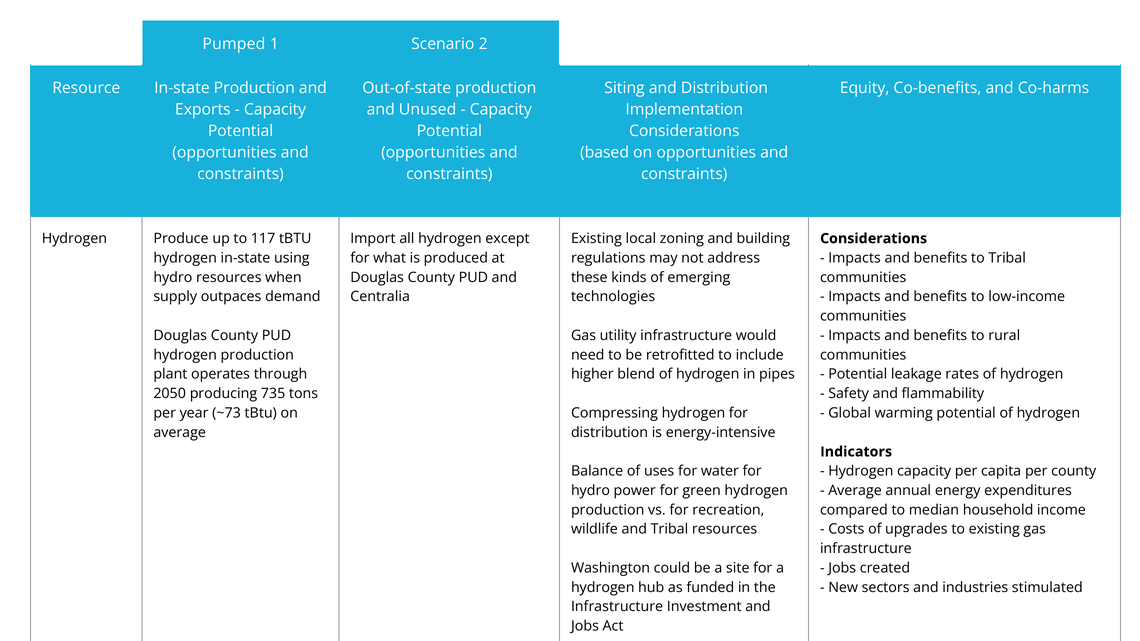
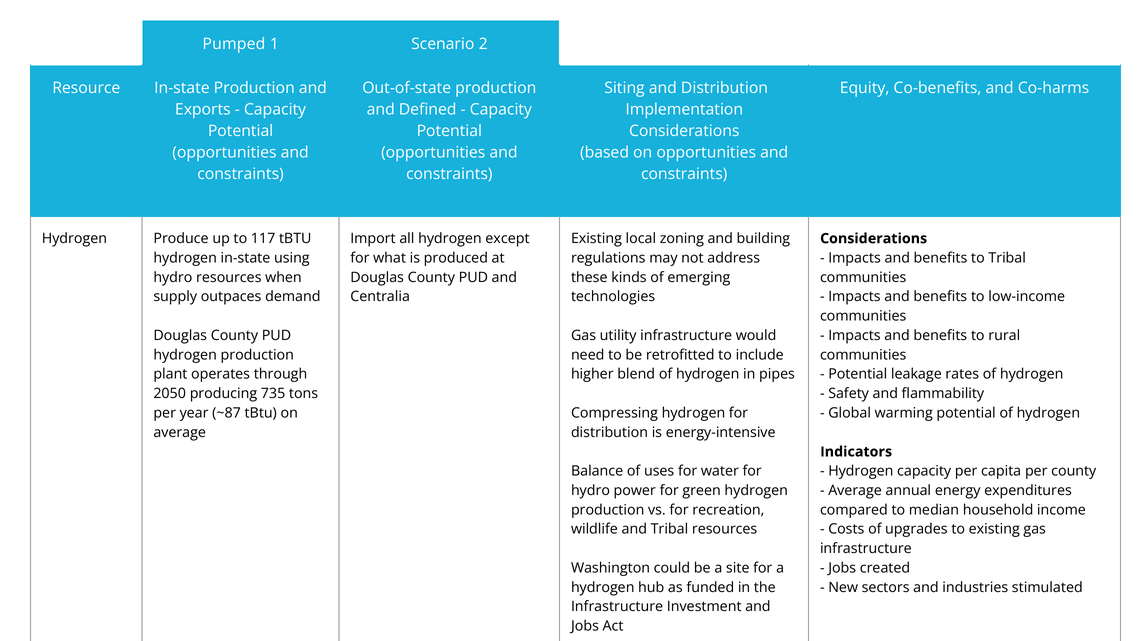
Unused: Unused -> Defined (428, 110)
~73: ~73 -> ~87 (227, 413)
